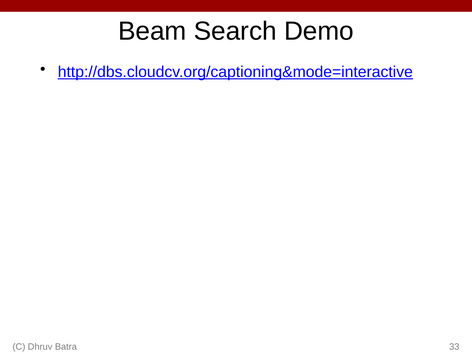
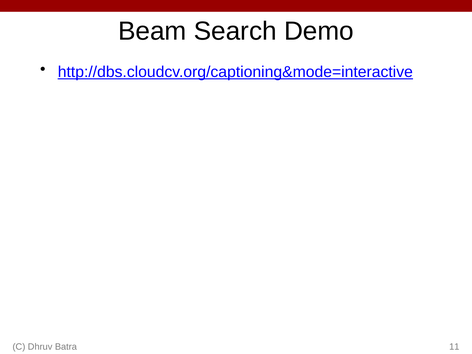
33: 33 -> 11 (454, 347)
